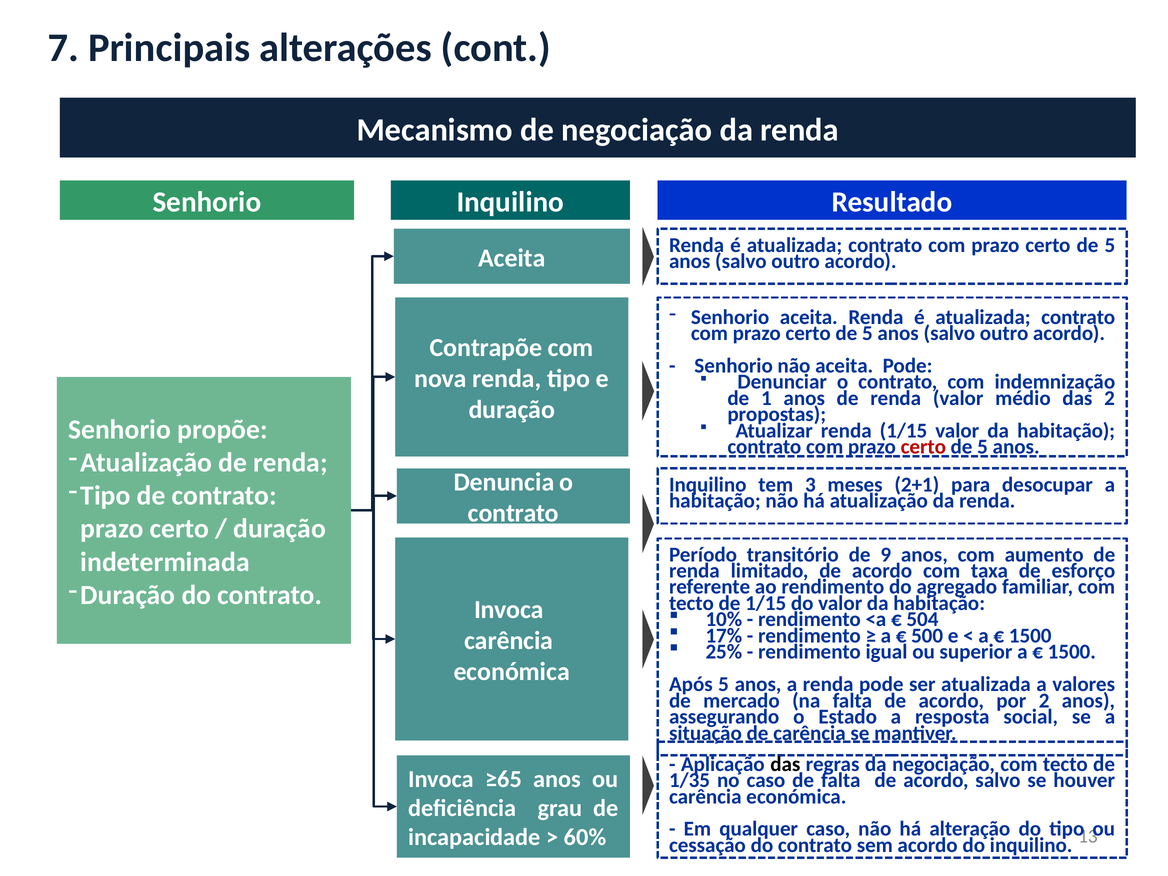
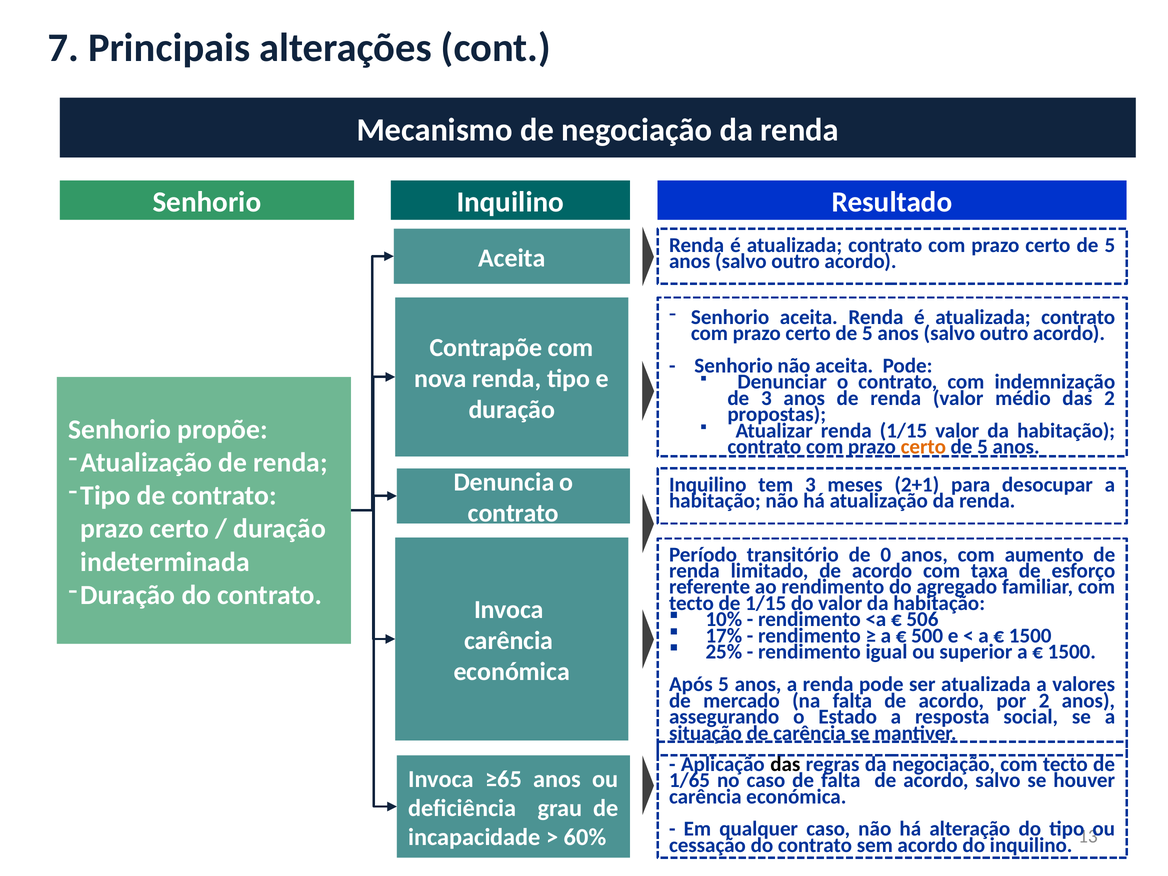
de 1: 1 -> 3 (766, 398)
certo colour: red -> orange (923, 447)
9: 9 -> 0 (886, 555)
504: 504 -> 506 (922, 619)
1/35: 1/35 -> 1/65 (690, 780)
